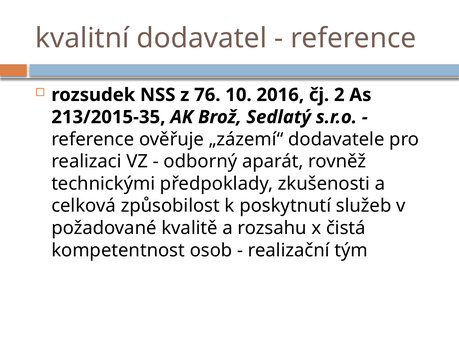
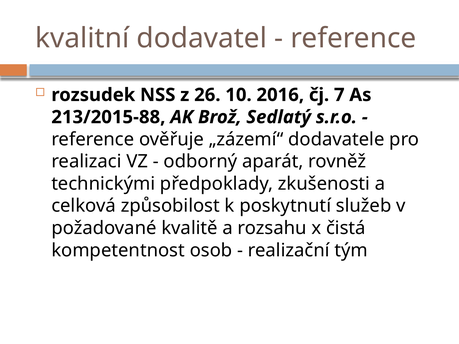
76: 76 -> 26 (207, 95)
2: 2 -> 7 (339, 95)
213/2015-35: 213/2015-35 -> 213/2015-88 (108, 117)
